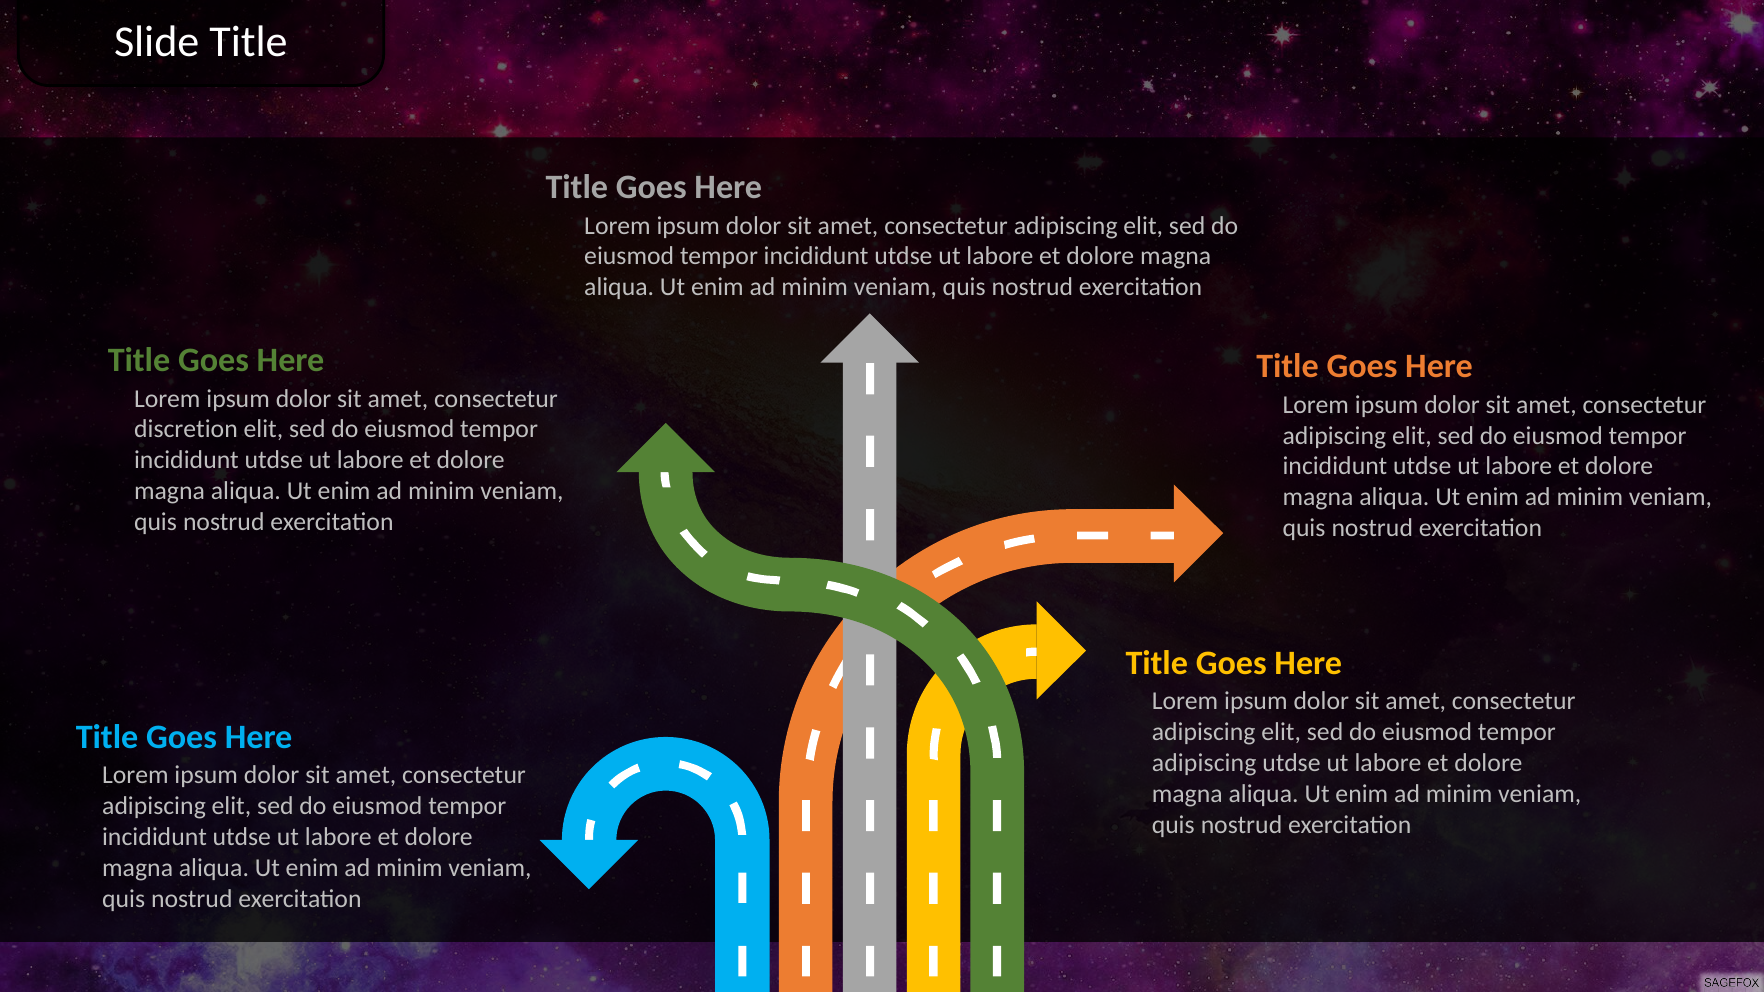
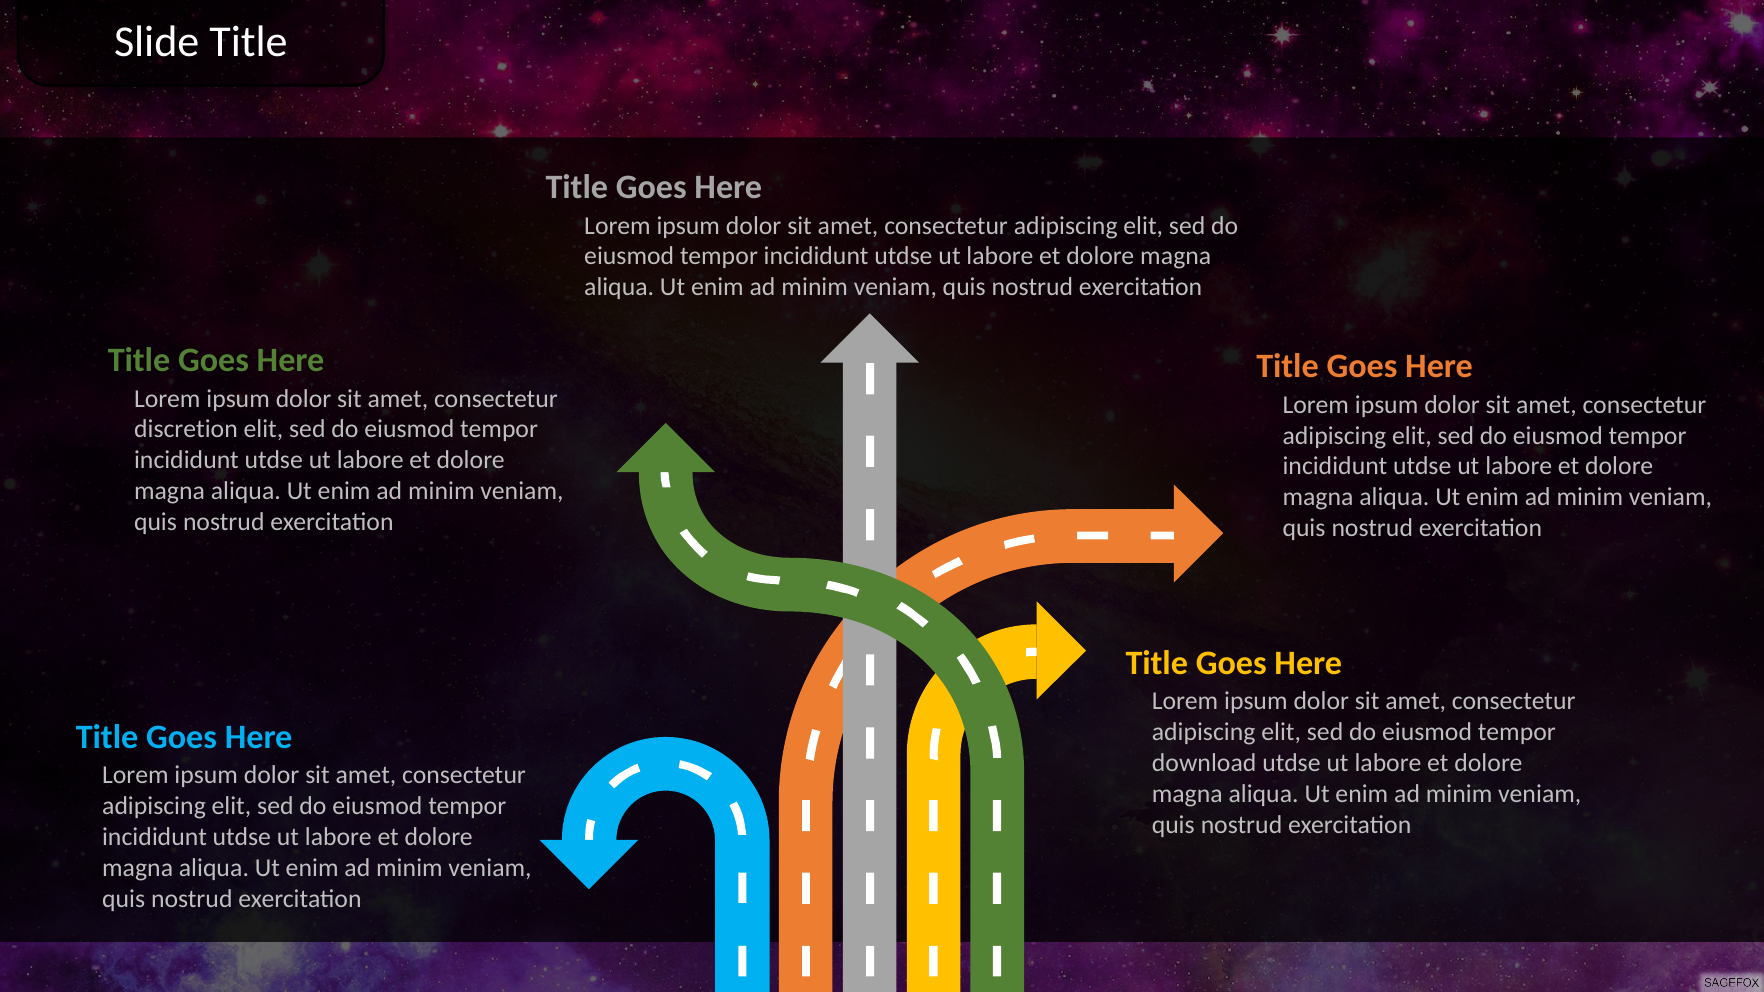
adipiscing: adipiscing -> download (1204, 763)
